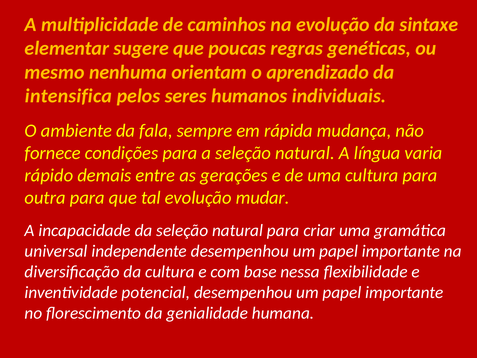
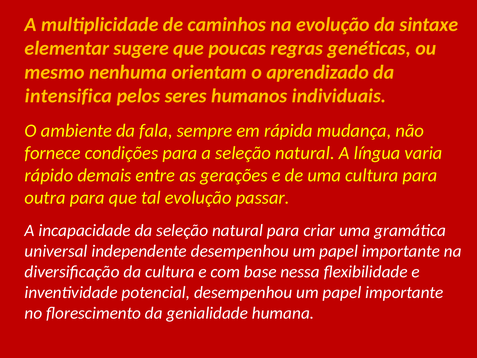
mudar: mudar -> passar (263, 197)
